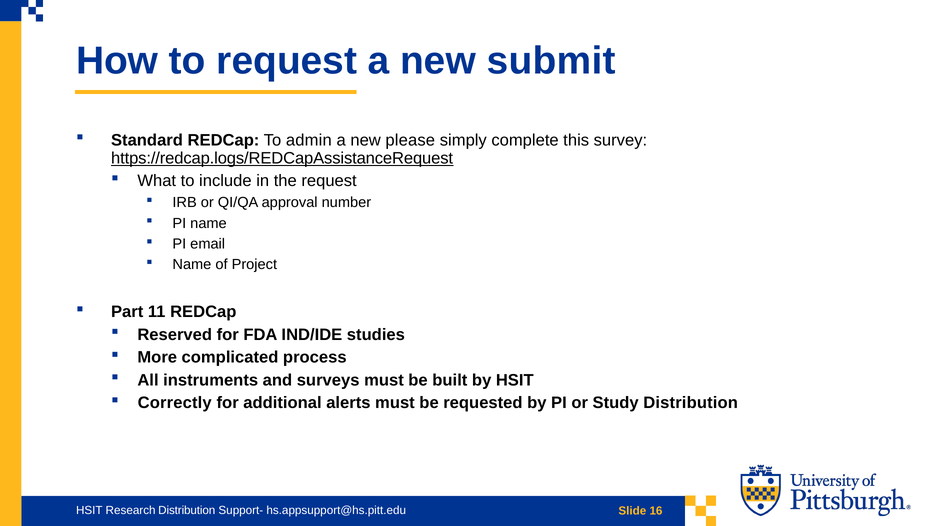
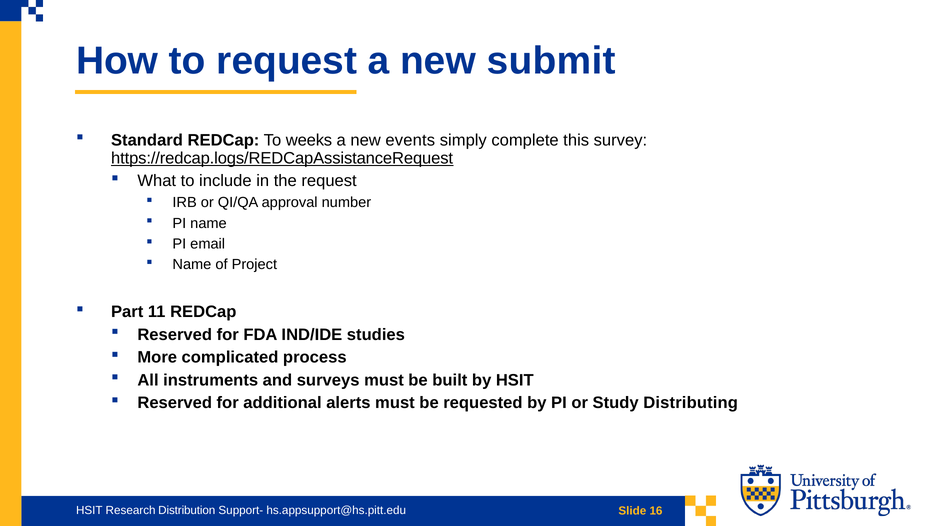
admin: admin -> weeks (309, 140)
please: please -> events (410, 140)
Correctly: Correctly -> Reserved (175, 403)
Study Distribution: Distribution -> Distributing (691, 403)
